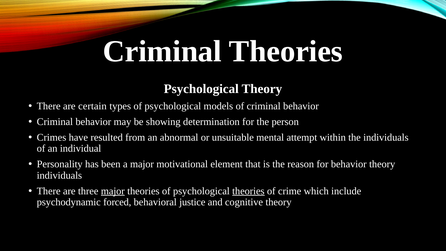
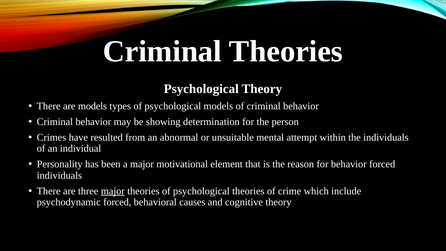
are certain: certain -> models (93, 106)
behavior theory: theory -> forced (382, 164)
theories underline: present -> none (248, 191)
justice: justice -> causes (192, 202)
